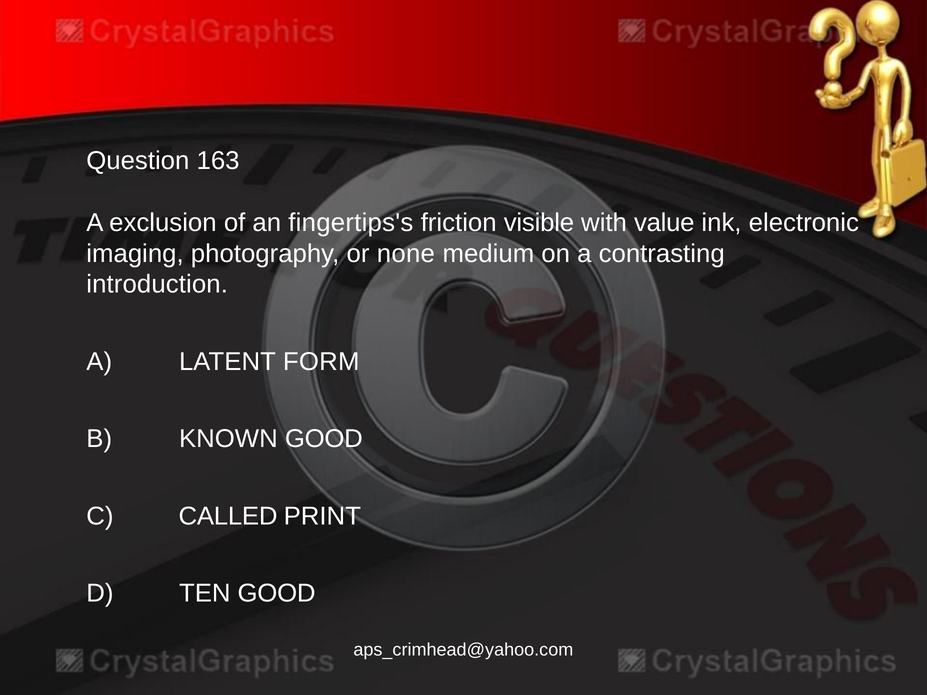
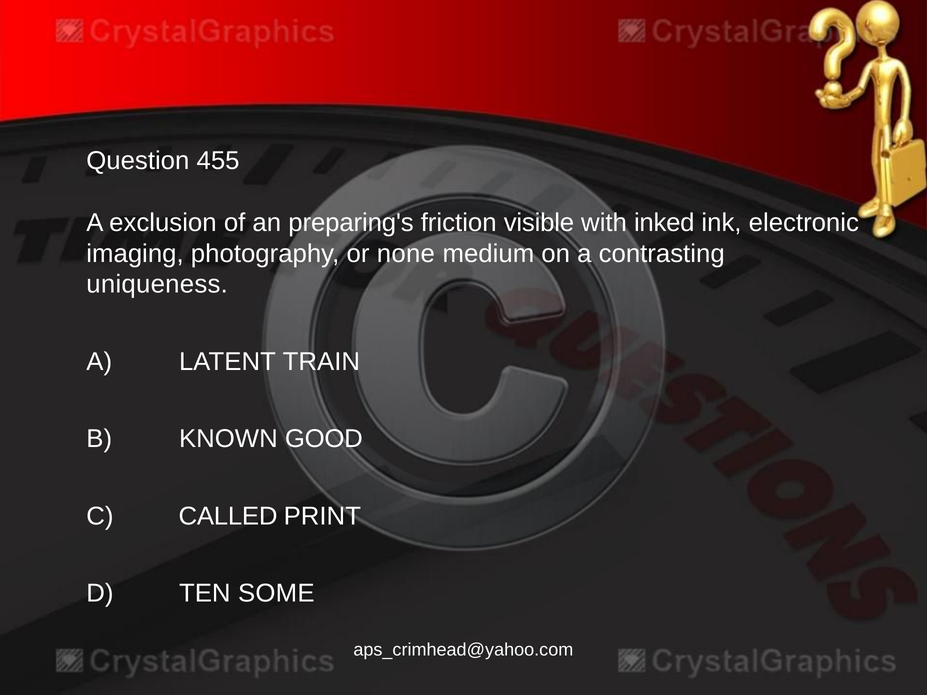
163: 163 -> 455 (218, 161)
fingertips's: fingertips's -> preparing's (351, 223)
value: value -> inked (664, 223)
introduction: introduction -> uniqueness (157, 285)
FORM: FORM -> TRAIN (321, 362)
TEN GOOD: GOOD -> SOME (276, 594)
